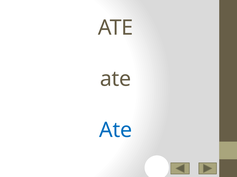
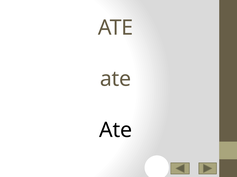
Ate colour: blue -> black (116, 131)
